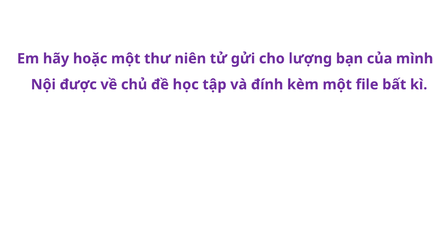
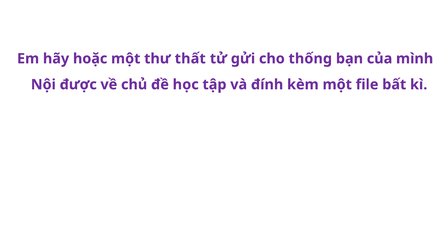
niên: niên -> thất (190, 59)
lượng: lượng -> thống (310, 59)
